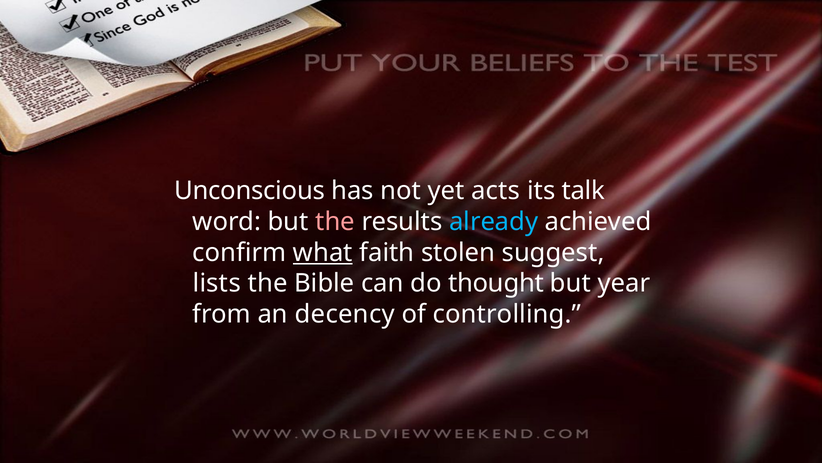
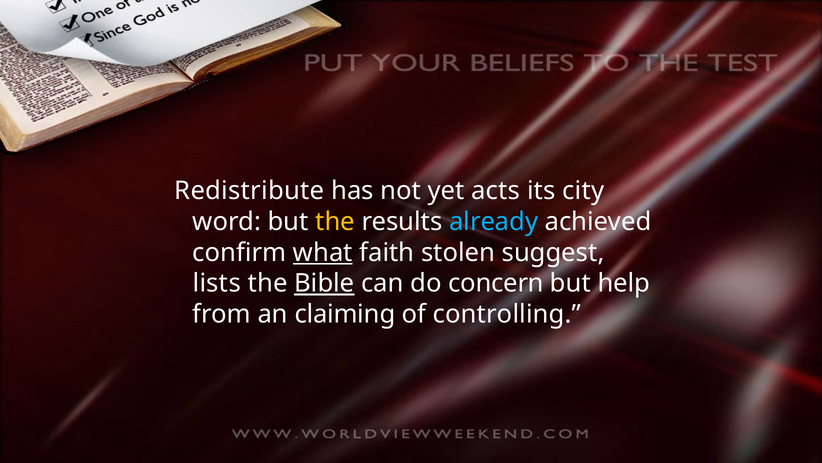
Unconscious: Unconscious -> Redistribute (249, 191)
talk: talk -> city (583, 191)
the colour: pink -> yellow (335, 221)
Bible underline: none -> present (324, 283)
thought: thought -> concern (496, 283)
year: year -> help (624, 283)
decency: decency -> claiming (345, 314)
